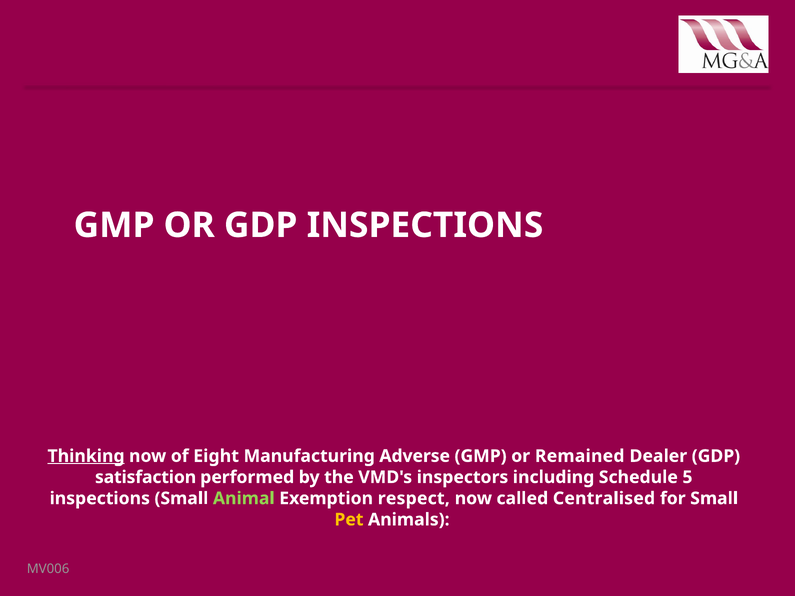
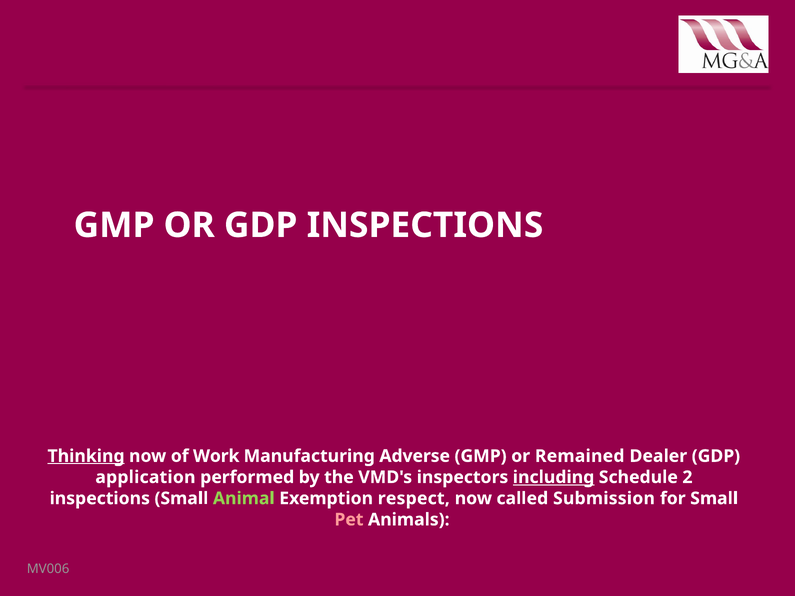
Eight: Eight -> Work (216, 456)
satisfaction: satisfaction -> application (145, 477)
including underline: none -> present (554, 477)
5: 5 -> 2 (687, 477)
Centralised: Centralised -> Submission (604, 499)
Pet colour: yellow -> pink (349, 520)
